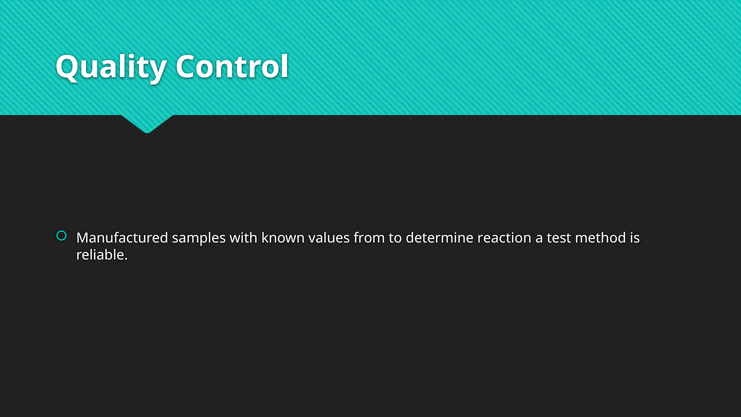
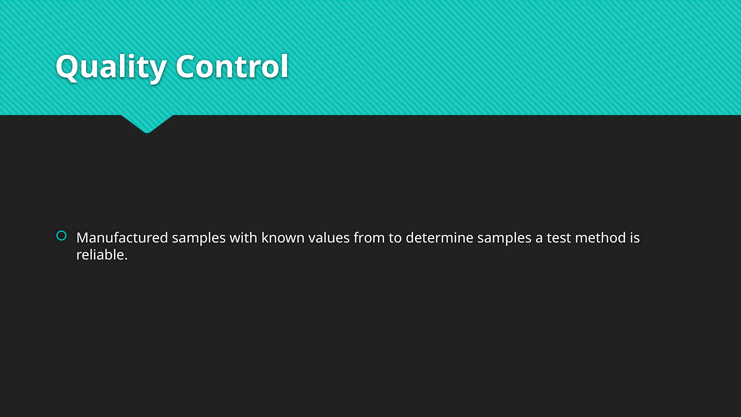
determine reaction: reaction -> samples (505, 238)
